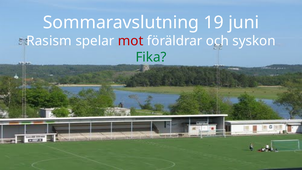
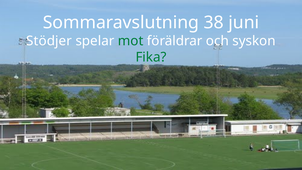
19: 19 -> 38 (214, 23)
Rasism: Rasism -> Stödjer (49, 41)
mot colour: red -> green (131, 41)
